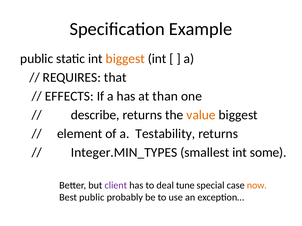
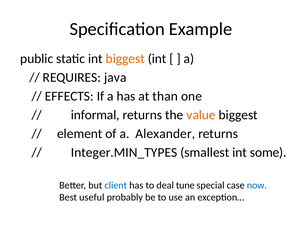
that: that -> java (115, 78)
describe: describe -> informal (95, 115)
Testability: Testability -> Alexander (165, 134)
client colour: purple -> blue (116, 186)
now colour: orange -> blue (257, 186)
Best public: public -> useful (92, 198)
